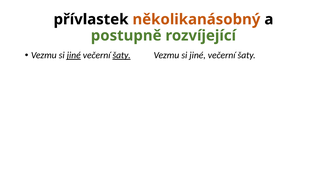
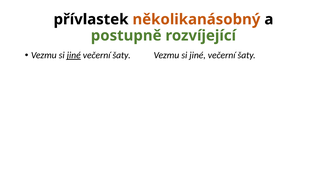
šaty underline: present -> none (122, 55)
